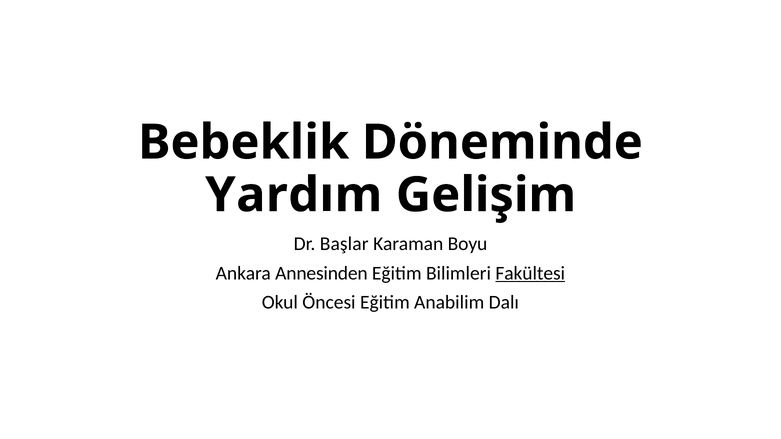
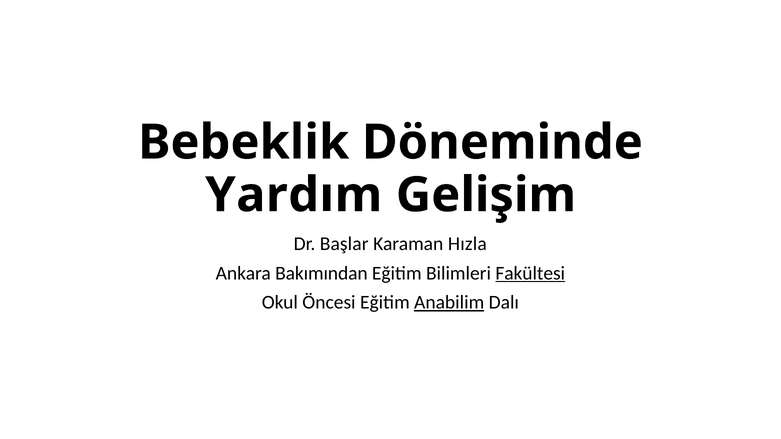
Boyu: Boyu -> Hızla (467, 244)
Annesinden: Annesinden -> Bakımından (321, 273)
Anabilim underline: none -> present (449, 303)
